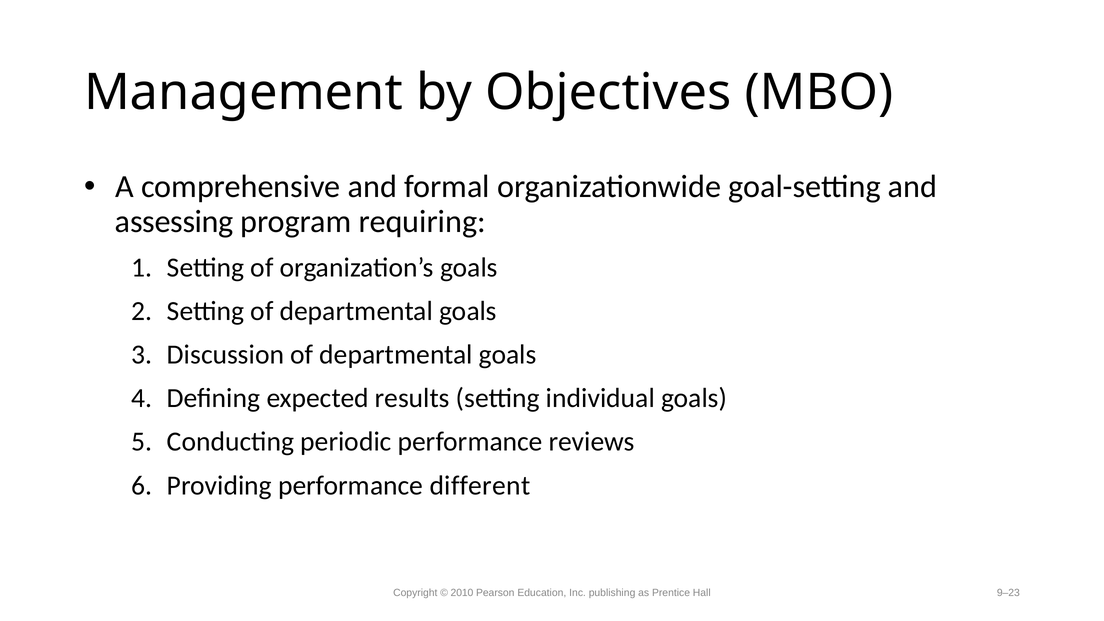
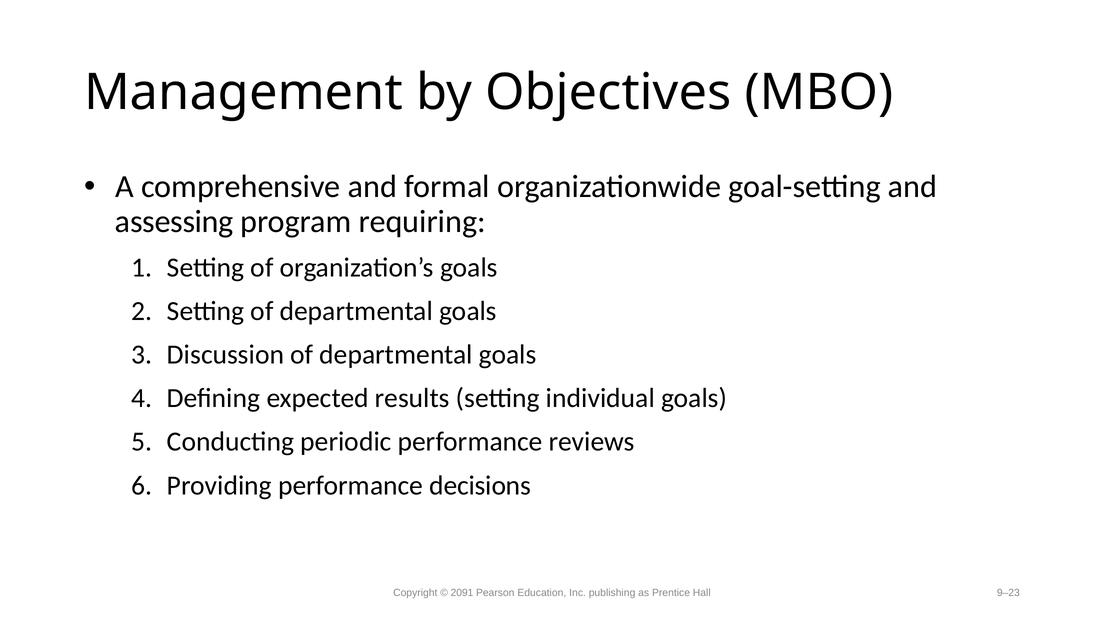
different: different -> decisions (480, 485)
2010: 2010 -> 2091 (462, 593)
